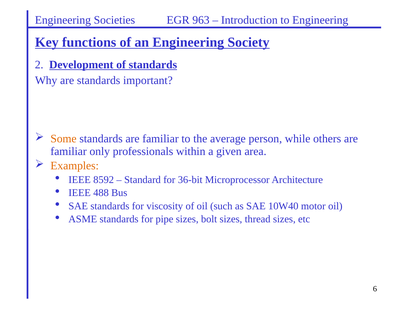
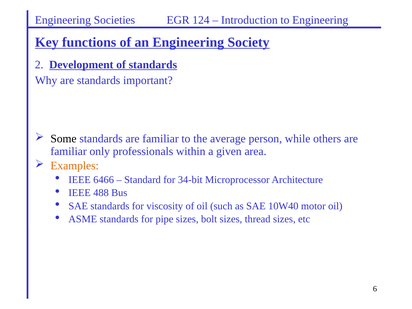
963: 963 -> 124 (201, 20)
Some colour: orange -> black (64, 139)
8592: 8592 -> 6466 (104, 180)
36-bit: 36-bit -> 34-bit (190, 180)
